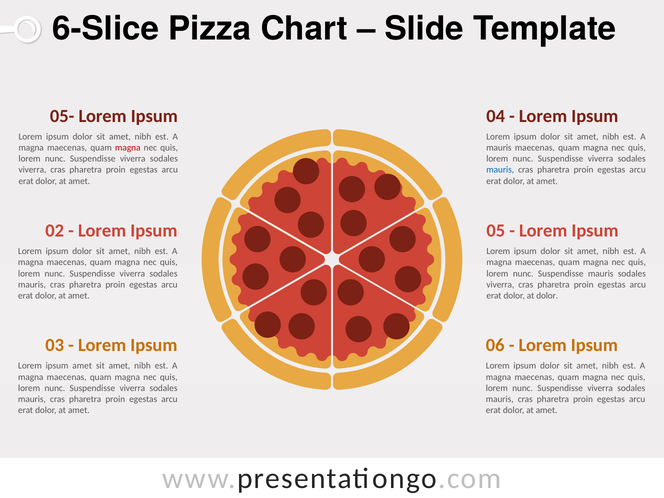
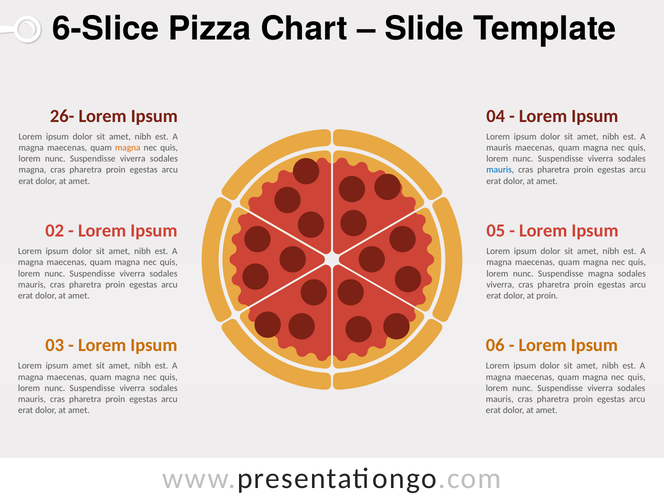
05-: 05- -> 26- (62, 116)
magna colour: red -> orange (128, 148)
viverra: viverra -> magna (32, 170)
Suspendisse mauris: mauris -> magna (601, 273)
at dolor: dolor -> proin (547, 296)
